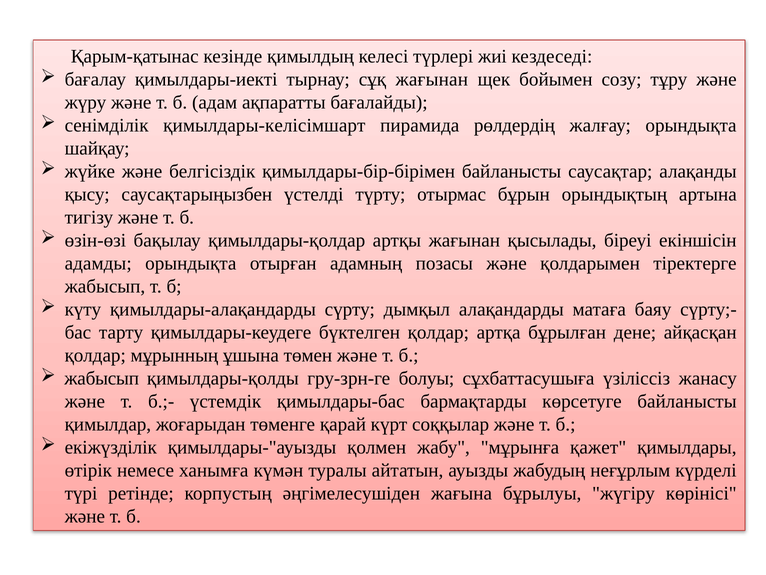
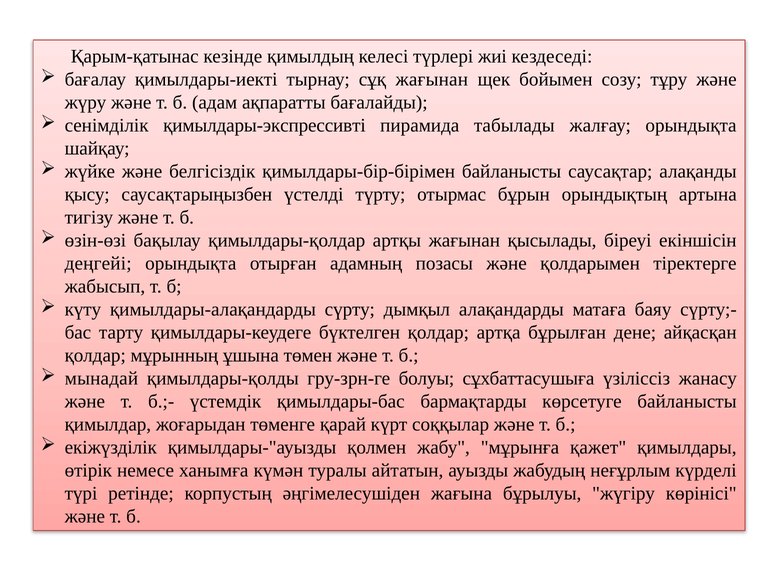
қимылдары-келісімшарт: қимылдары-келісімшарт -> қимылдары-экспрессивті (264, 125)
рөлдердің: рөлдердің -> табылады (514, 125)
адамды: адамды -> деңгейі (98, 263)
жабысып: жабысып -> мынадай (101, 378)
